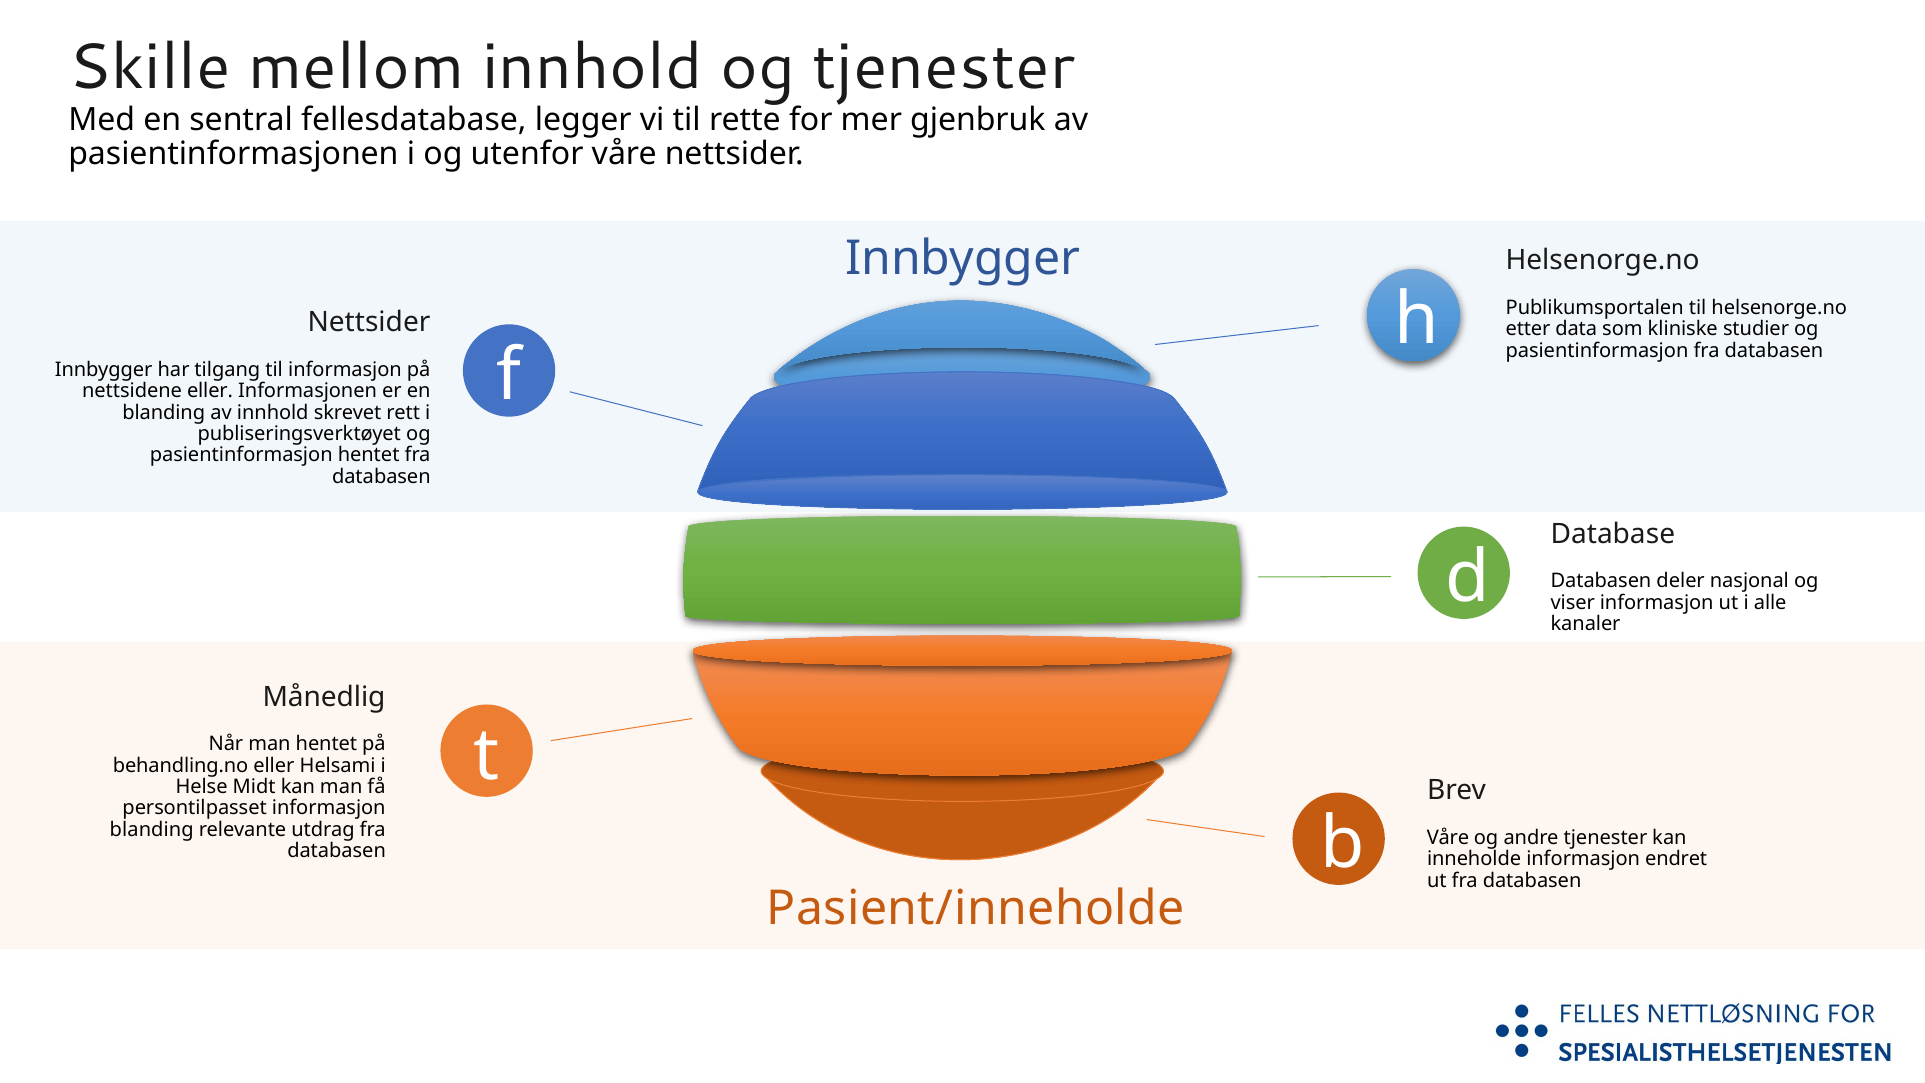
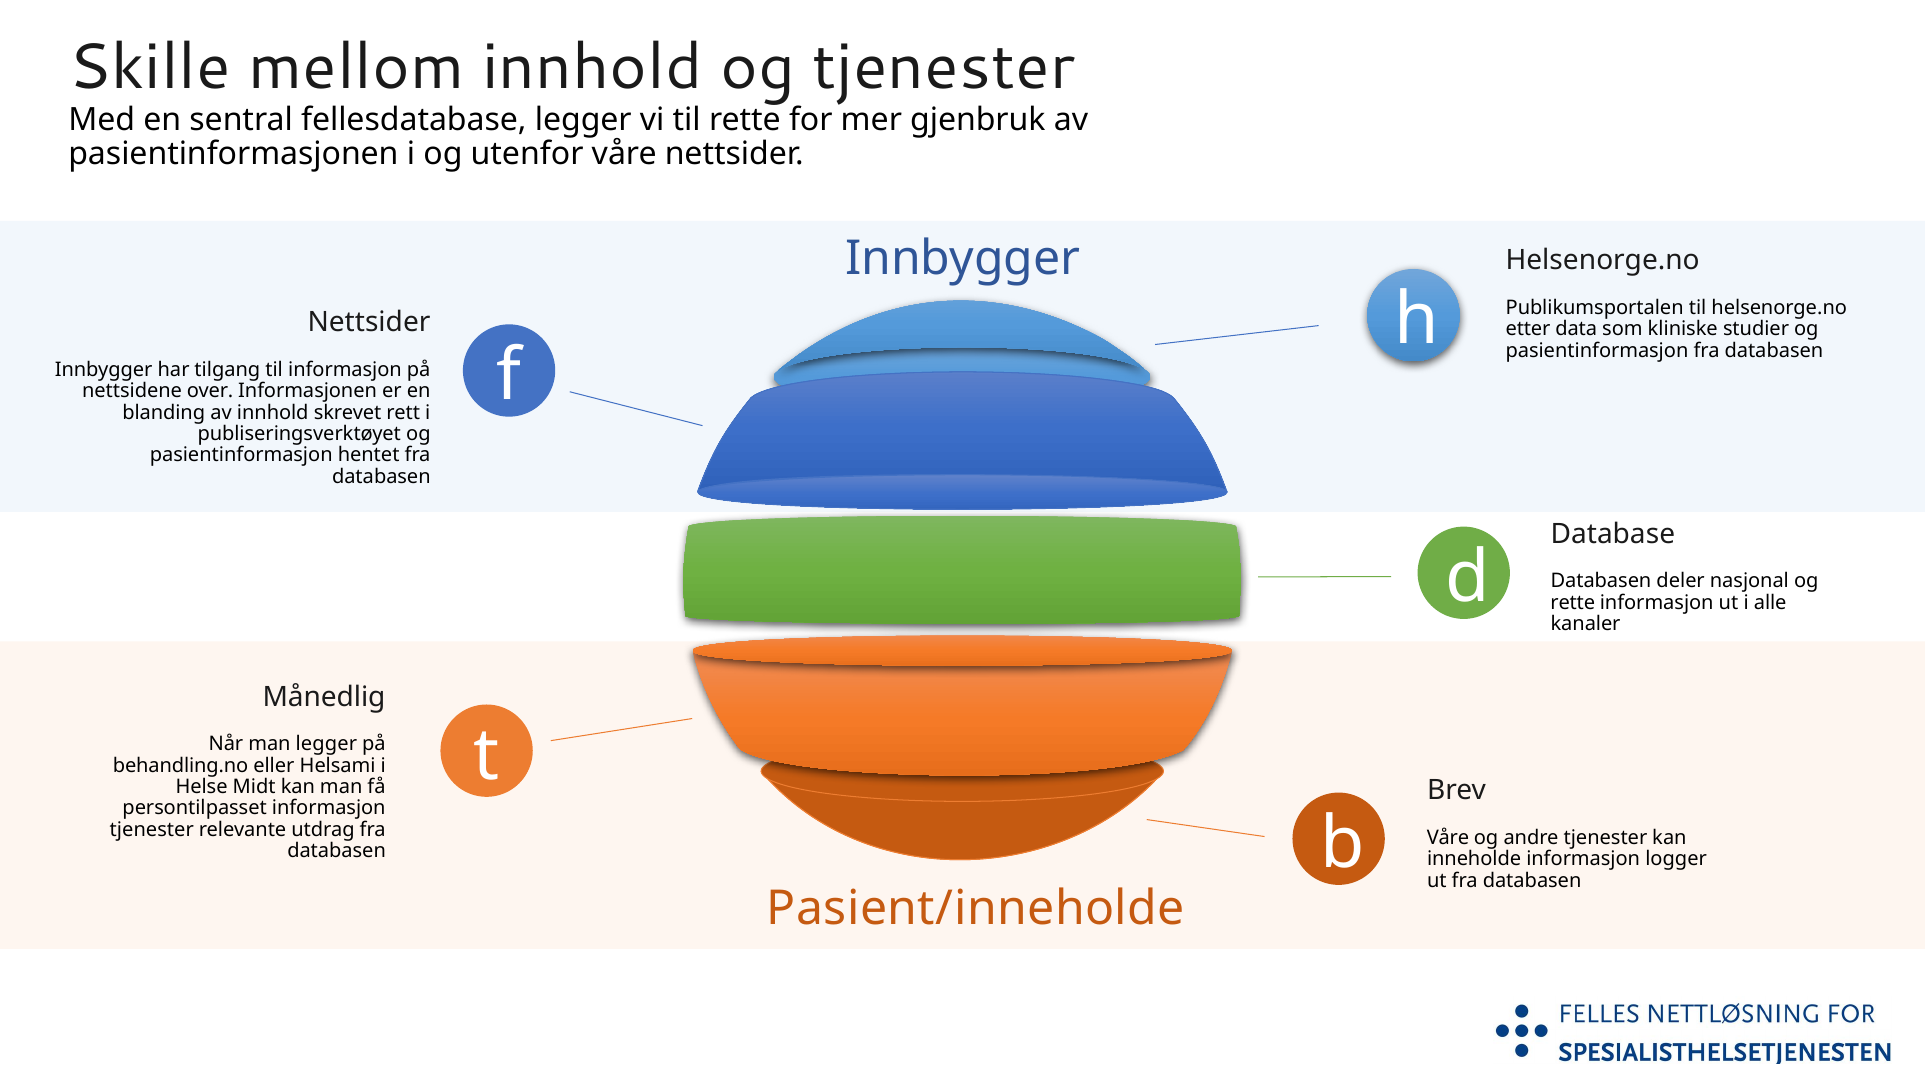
nettsidene eller: eller -> over (210, 391)
viser: viser -> rette (1573, 603)
man hentet: hentet -> legger (326, 744)
blanding: blanding -> tjenester (152, 830)
endret: endret -> logger (1676, 859)
